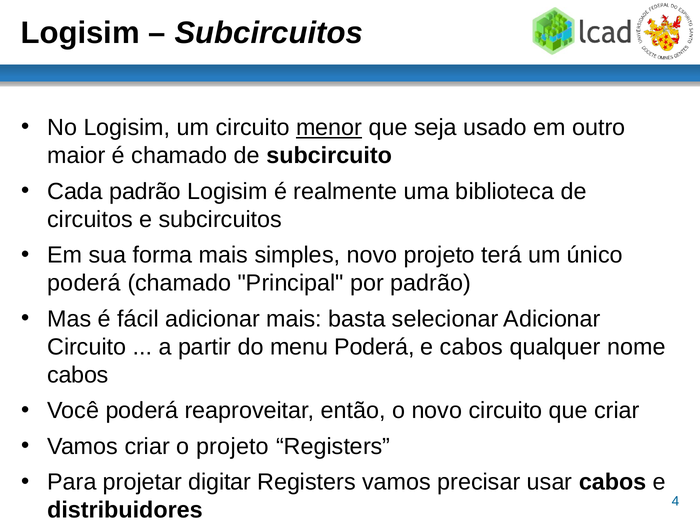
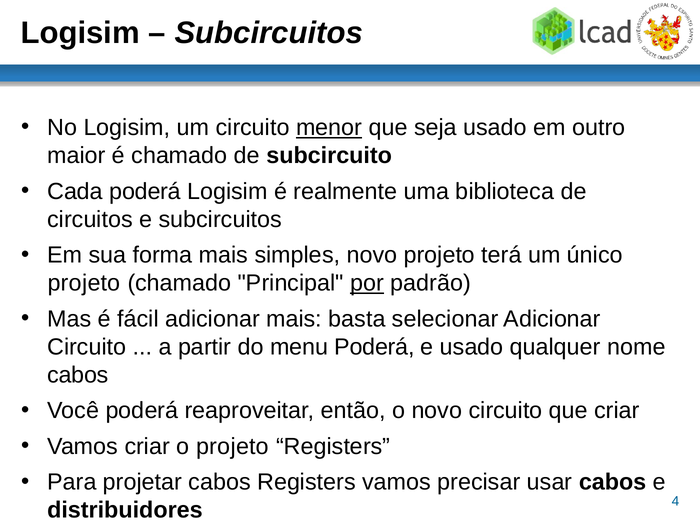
Cada padrão: padrão -> poderá (145, 191)
poderá: poderá -> projeto (84, 283)
por underline: none -> present (367, 283)
e cabos: cabos -> usado (472, 347)
projetar digitar: digitar -> cabos (220, 482)
